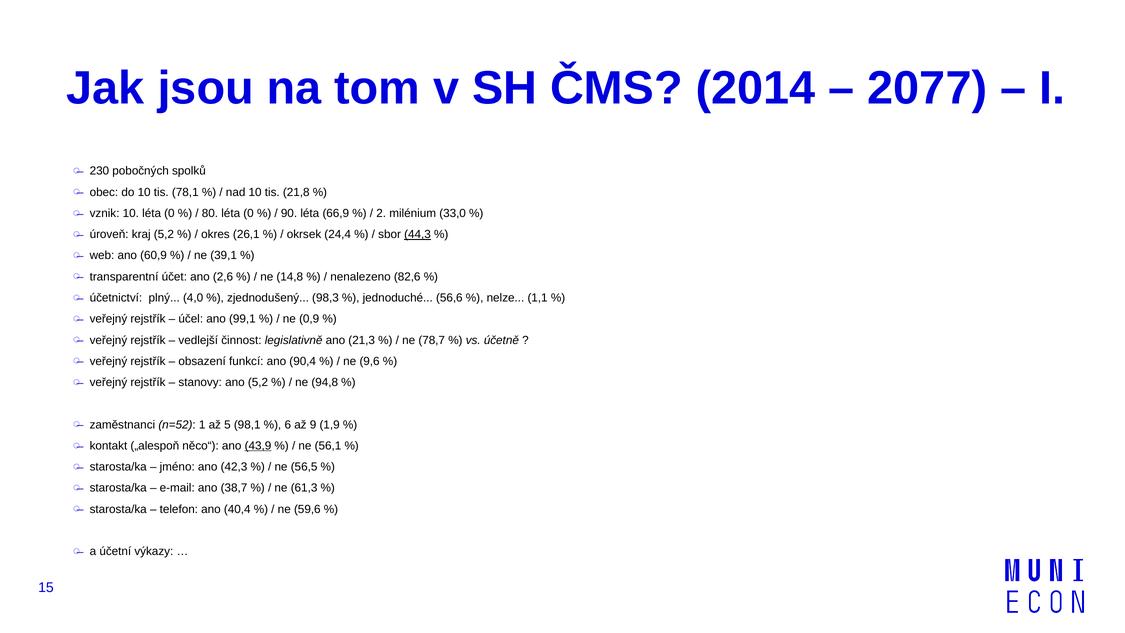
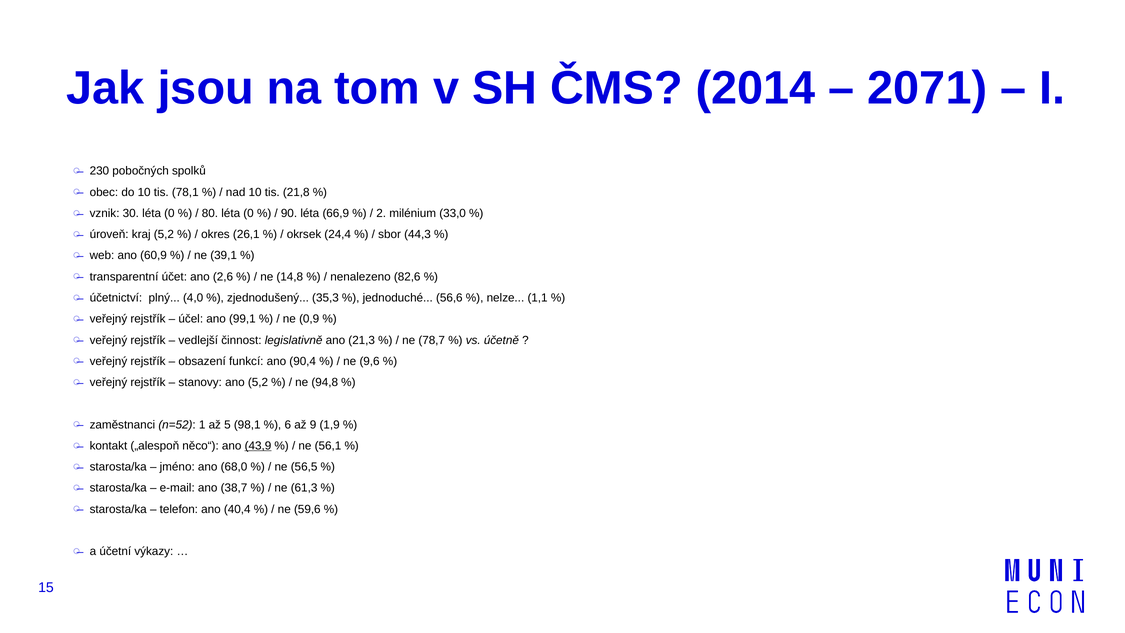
2077: 2077 -> 2071 (927, 88)
vznik 10: 10 -> 30 (131, 213)
44,3 underline: present -> none (418, 234)
98,3: 98,3 -> 35,3 (325, 298)
42,3: 42,3 -> 68,0 (234, 467)
